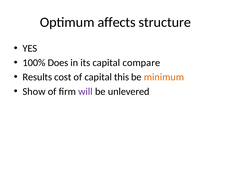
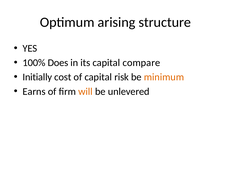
affects: affects -> arising (117, 22)
Results: Results -> Initially (37, 77)
this: this -> risk (122, 77)
Show: Show -> Earns (34, 92)
will colour: purple -> orange (85, 92)
